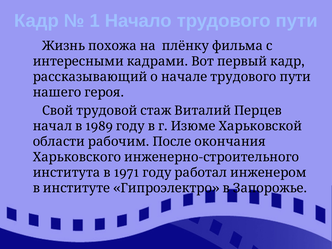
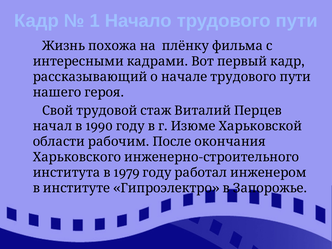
1989: 1989 -> 1990 (99, 126)
1971: 1971 -> 1979 (127, 173)
